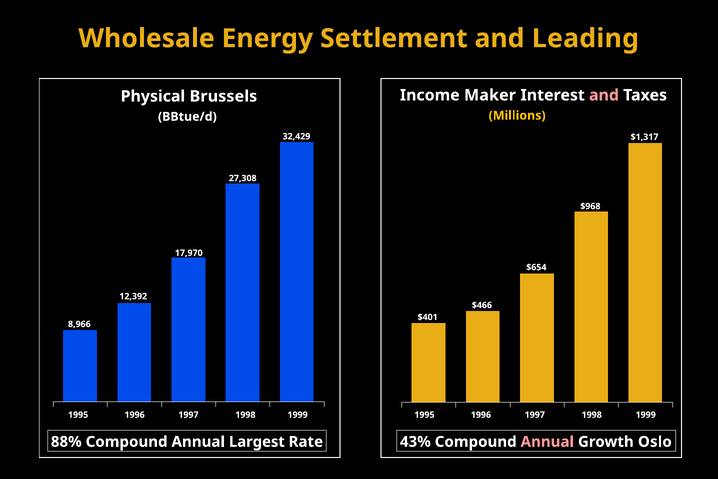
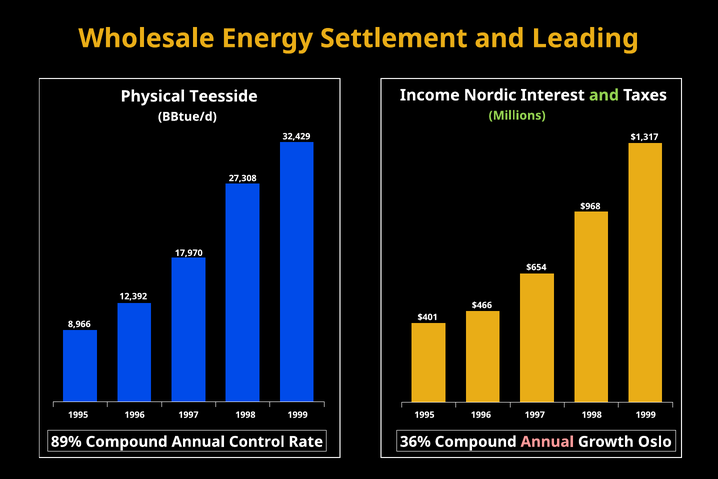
Maker: Maker -> Nordic (490, 95)
and colour: pink -> light green (604, 95)
Brussels: Brussels -> Teesside (224, 96)
Millions colour: yellow -> light green (517, 115)
88%: 88% -> 89% (66, 441)
Largest: Largest -> Control (257, 441)
43%: 43% -> 36% (415, 441)
